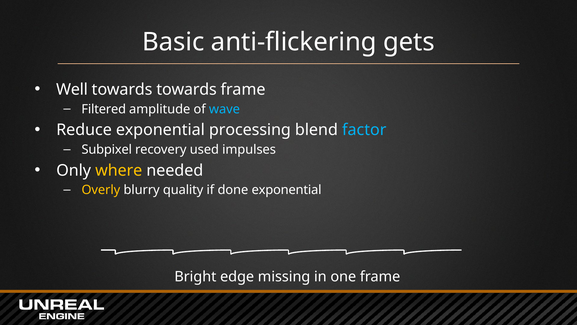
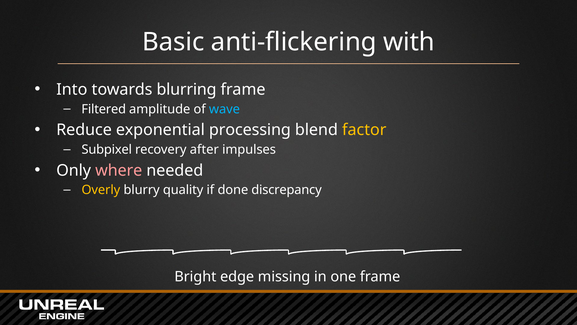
gets: gets -> with (409, 42)
Well: Well -> Into (72, 89)
towards towards: towards -> blurring (187, 89)
factor colour: light blue -> yellow (364, 130)
used: used -> after (204, 149)
where colour: yellow -> pink (119, 170)
done exponential: exponential -> discrepancy (287, 190)
